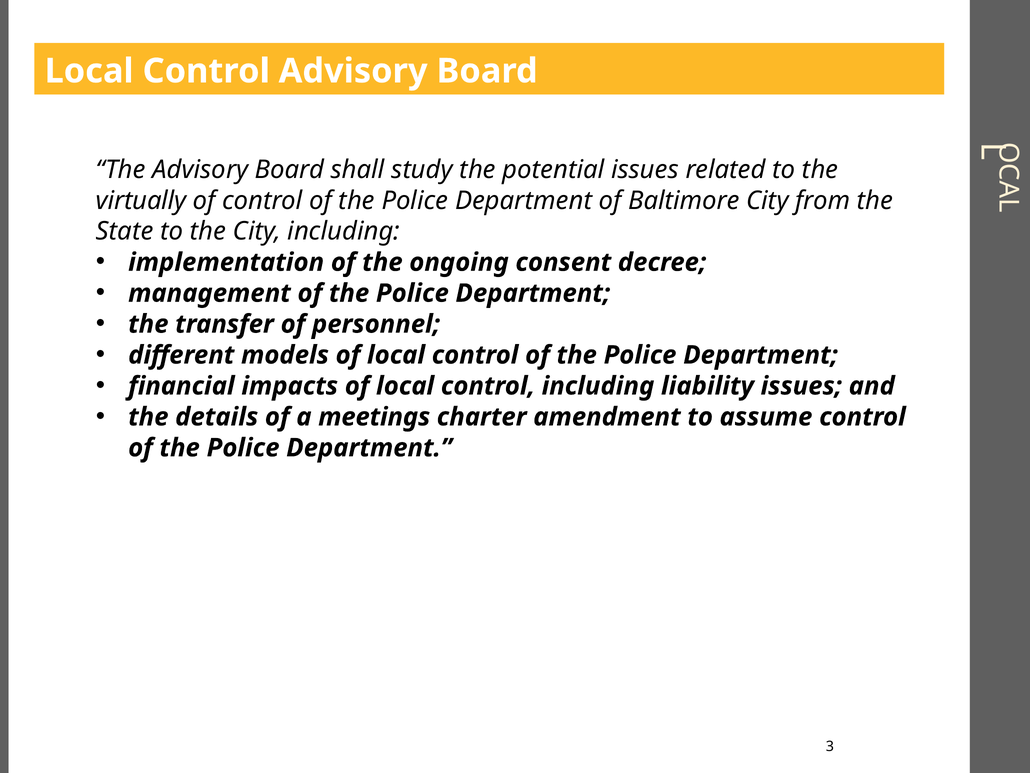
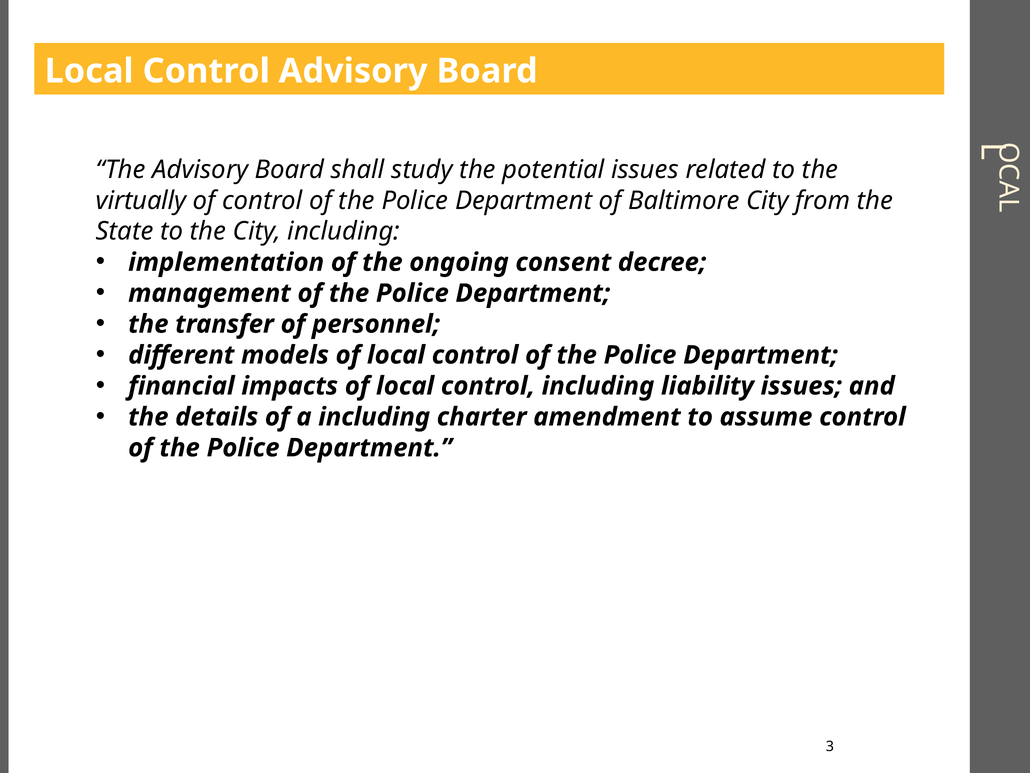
a meetings: meetings -> including (374, 417)
